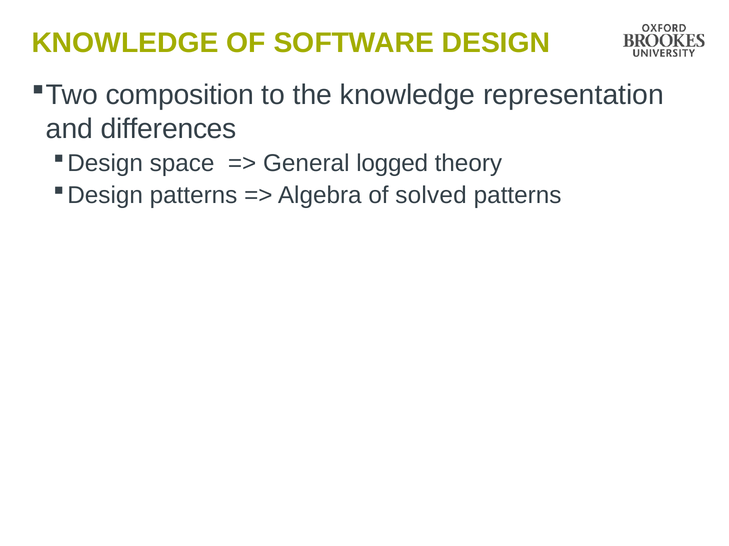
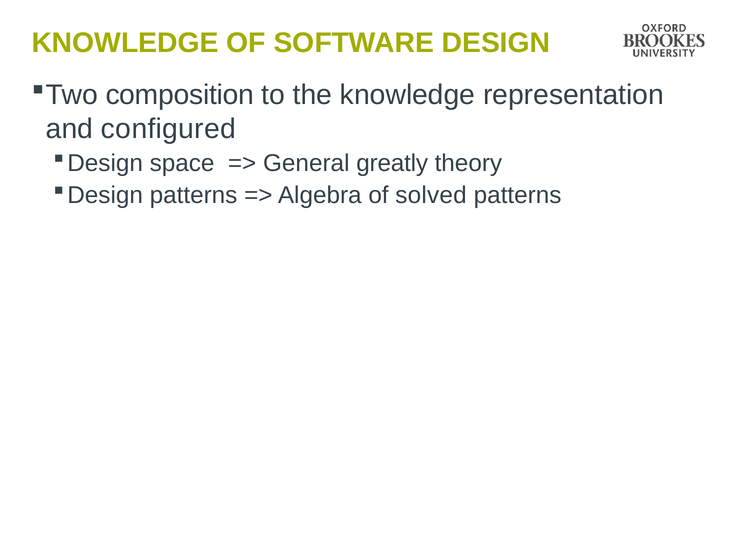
differences: differences -> configured (168, 129)
logged: logged -> greatly (392, 163)
